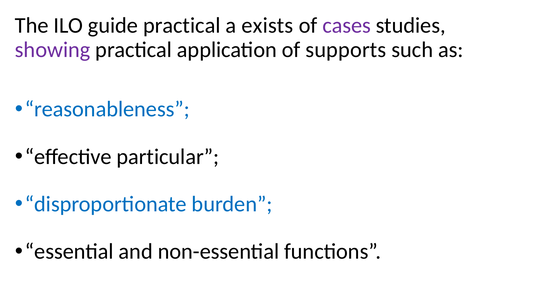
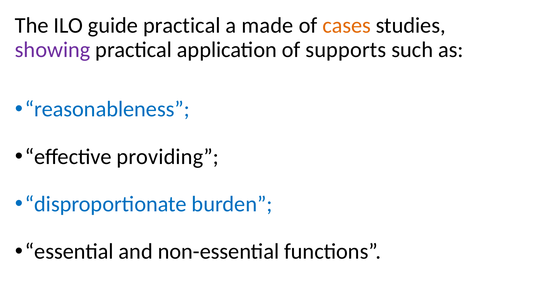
exists: exists -> made (267, 26)
cases colour: purple -> orange (347, 26)
particular: particular -> providing (168, 156)
